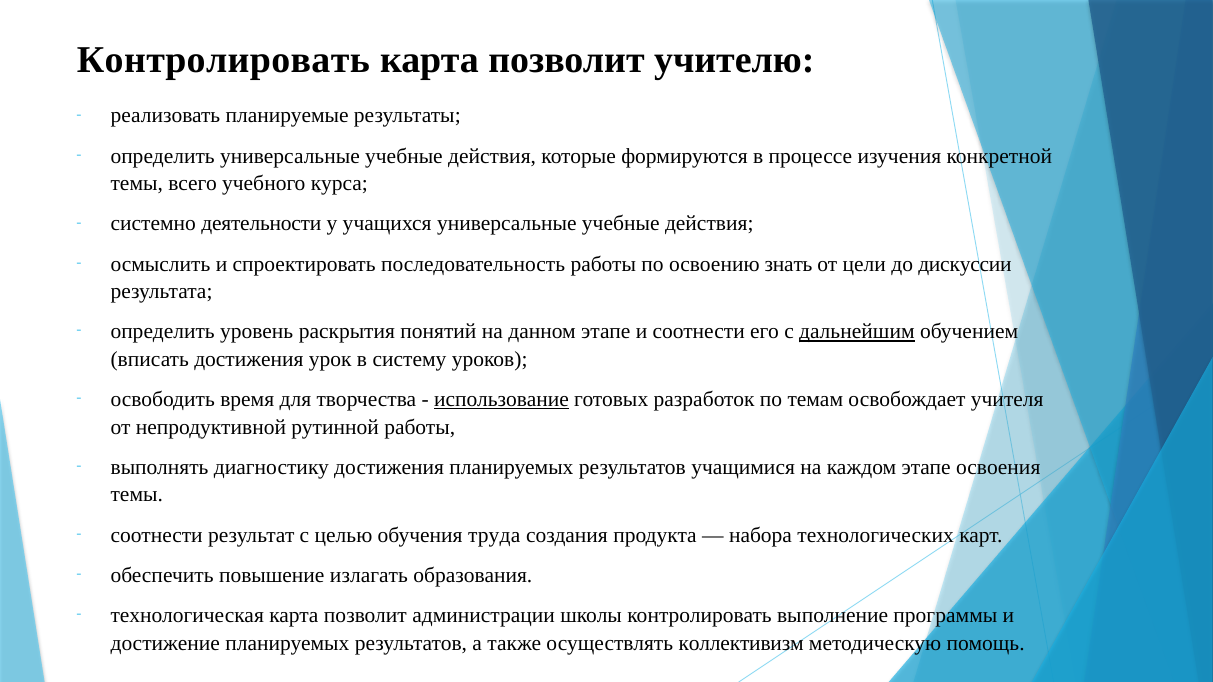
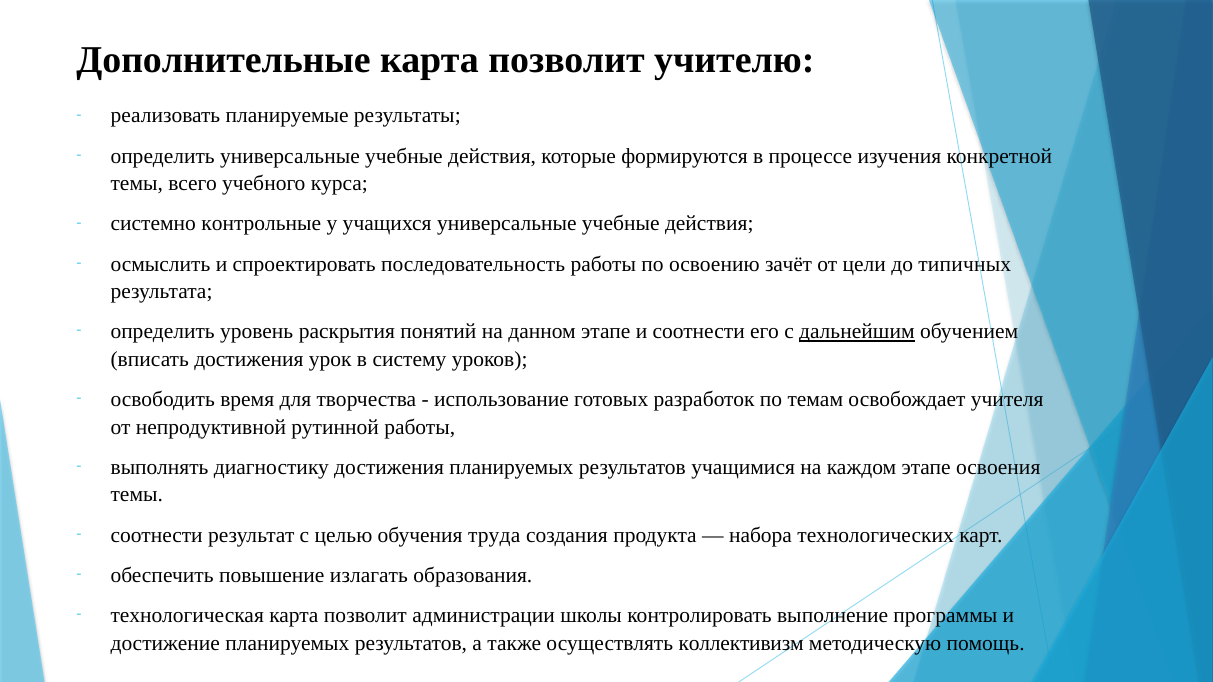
Контролировать: Контролировать -> Дополнительные (224, 60)
деятельности: деятельности -> контрольные (261, 224)
знать: знать -> зачёт (789, 264)
дискуссии: дискуссии -> типичных (965, 264)
использование underline: present -> none (501, 400)
